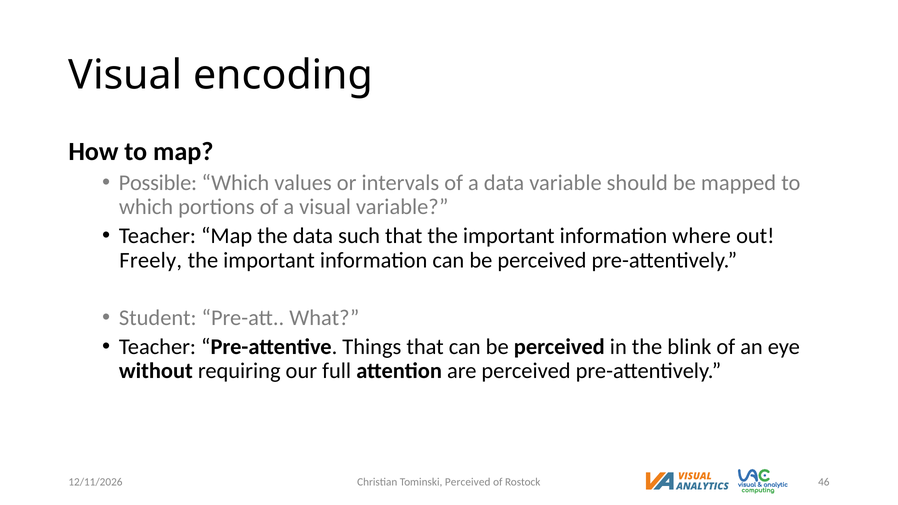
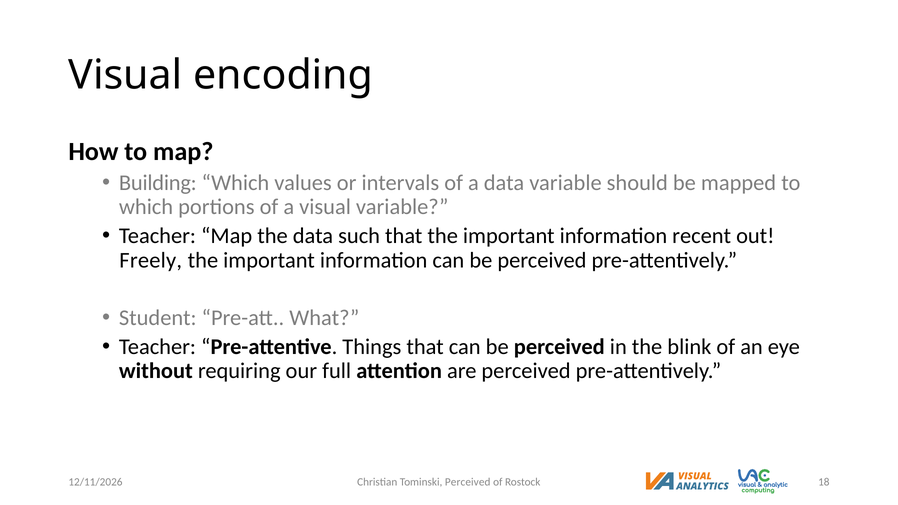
Possible: Possible -> Building (158, 183)
where: where -> recent (702, 236)
46: 46 -> 18 (824, 482)
